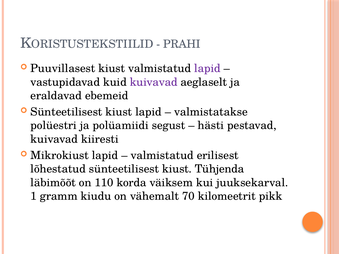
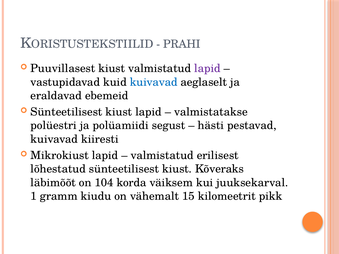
kuivavad colour: purple -> blue (154, 82)
Tühjenda: Tühjenda -> Kõveraks (219, 169)
110: 110 -> 104 (104, 183)
70: 70 -> 15 (188, 196)
